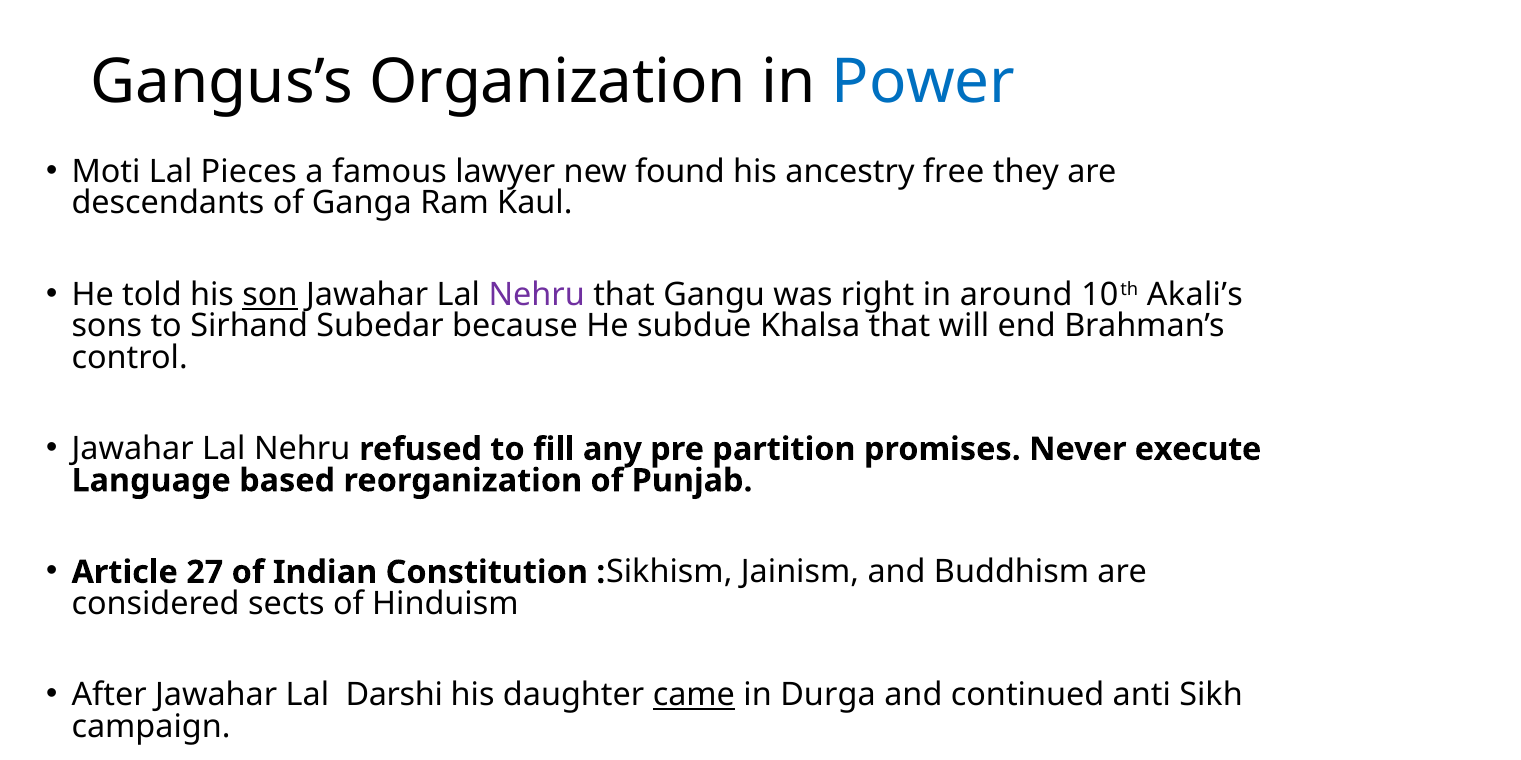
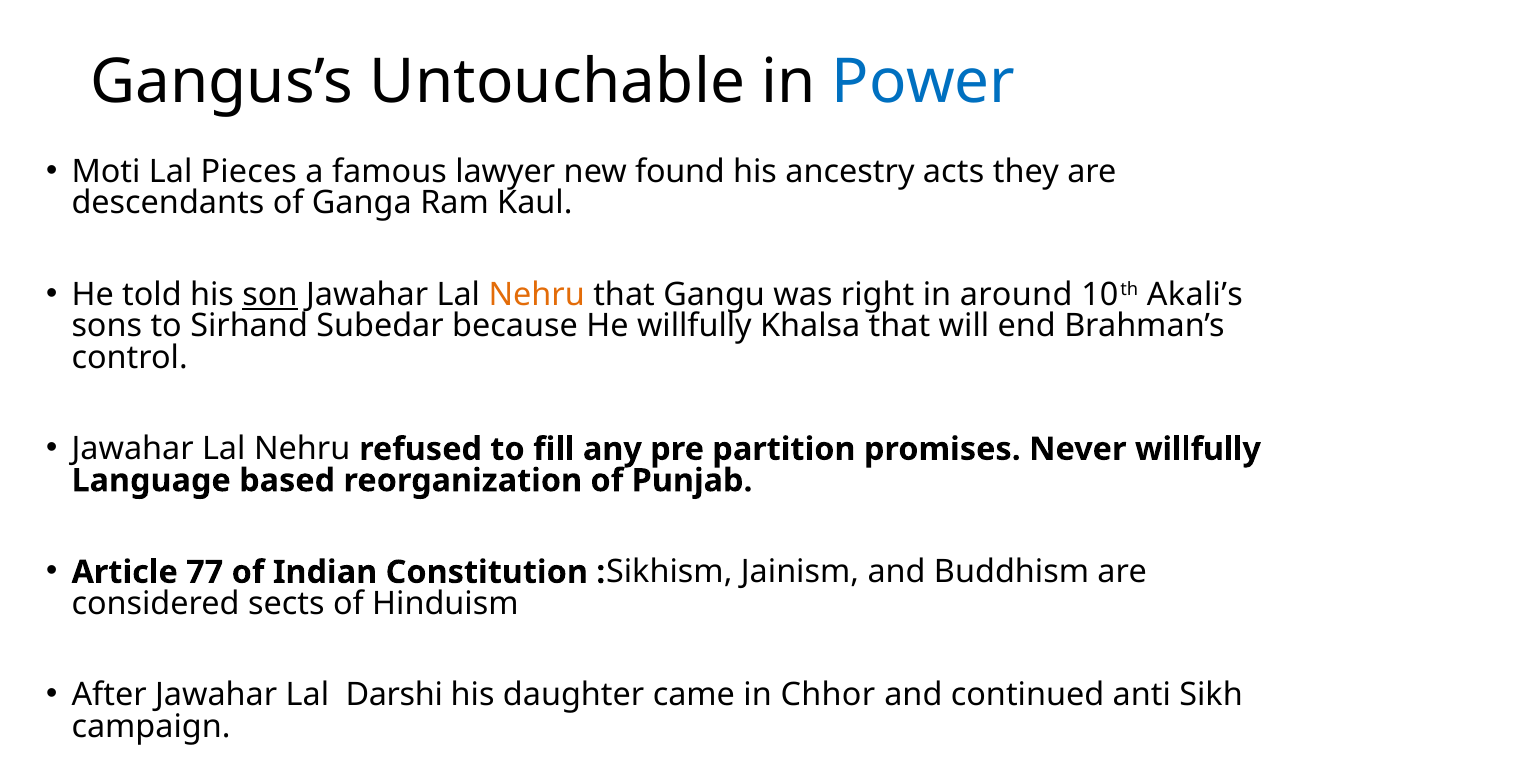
Organization: Organization -> Untouchable (557, 82)
free: free -> acts (954, 172)
Nehru colour: purple -> orange (537, 295)
He subdue: subdue -> willfully (694, 326)
Never execute: execute -> willfully (1198, 449)
27: 27 -> 77 (205, 573)
came underline: present -> none (694, 696)
Durga: Durga -> Chhor (828, 696)
